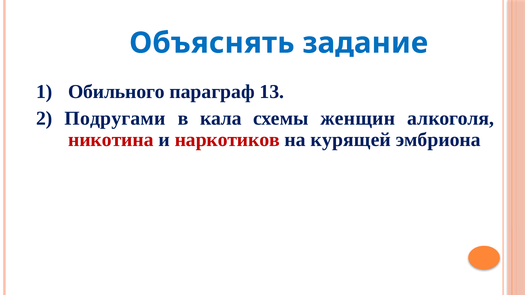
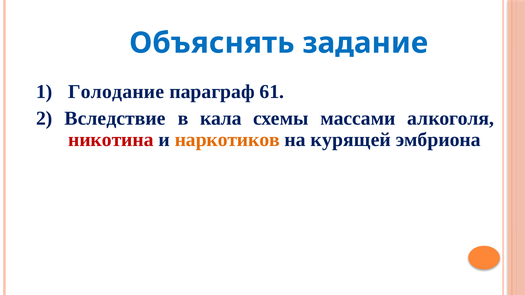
Обильного: Обильного -> Голодание (116, 92)
13: 13 -> 61 (272, 92)
Подругами: Подругами -> Вследствие (115, 119)
женщин: женщин -> массами (358, 119)
наркотиков colour: red -> orange (227, 140)
